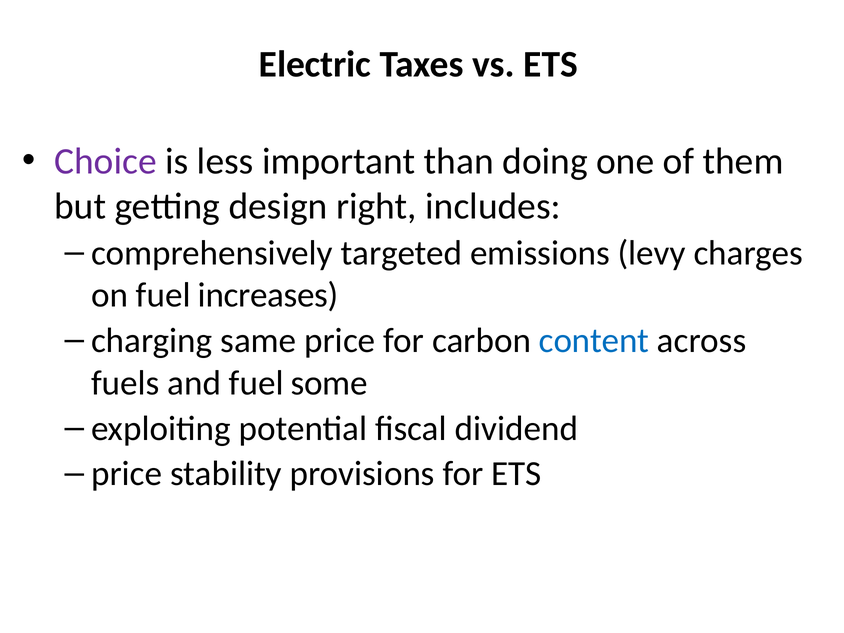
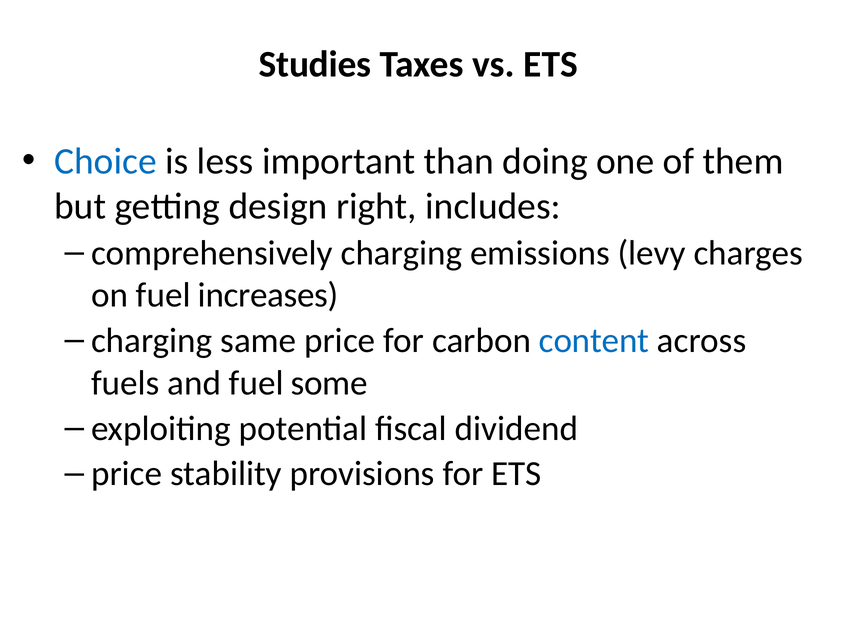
Electric: Electric -> Studies (315, 65)
Choice colour: purple -> blue (105, 161)
comprehensively targeted: targeted -> charging (401, 253)
